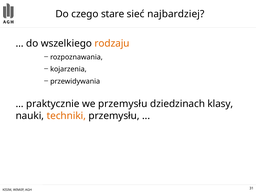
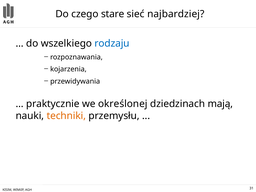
rodzaju colour: orange -> blue (112, 43)
we przemysłu: przemysłu -> określonej (123, 104)
klasy: klasy -> mają (220, 104)
